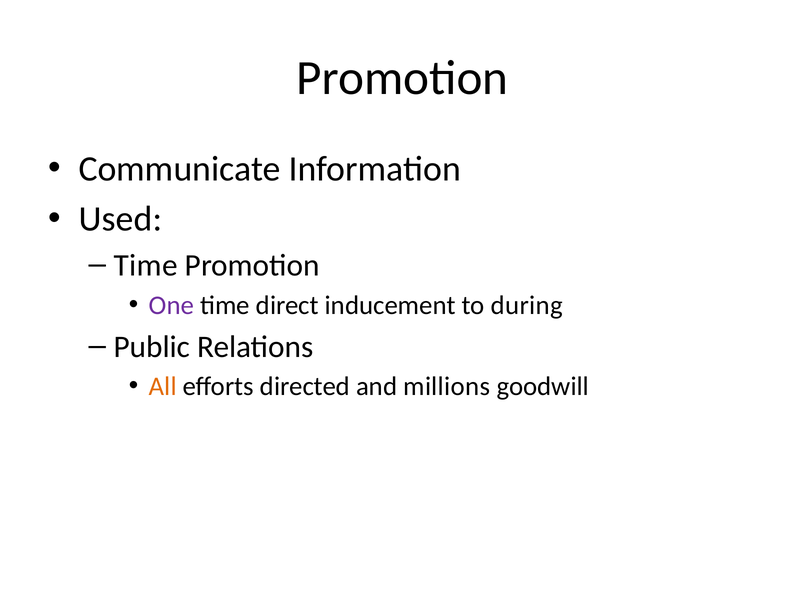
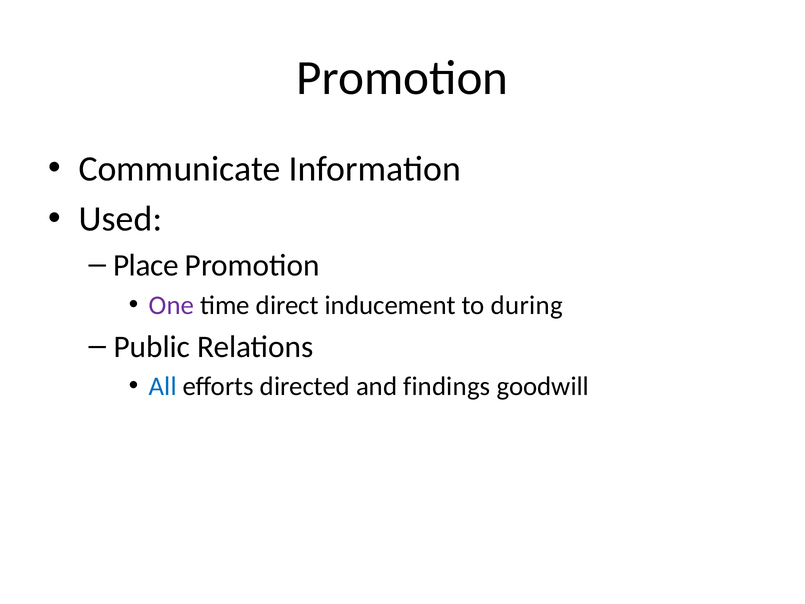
Time: Time -> Place (146, 265)
All colour: orange -> blue (163, 386)
millions: millions -> findings (447, 386)
